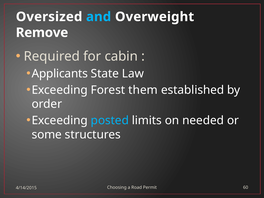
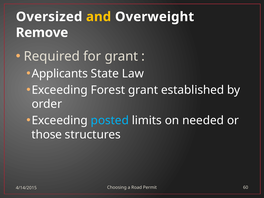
and colour: light blue -> yellow (99, 17)
for cabin: cabin -> grant (121, 56)
Forest them: them -> grant (143, 90)
some: some -> those (47, 135)
